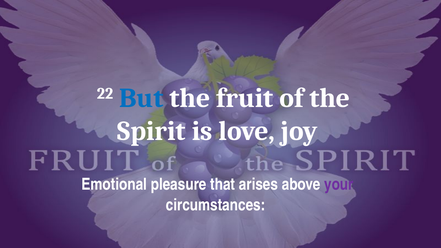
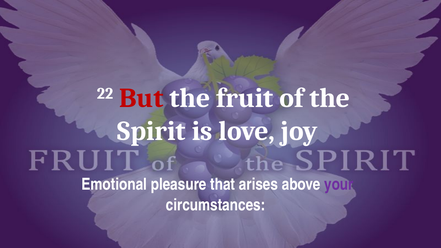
But colour: blue -> red (141, 98)
